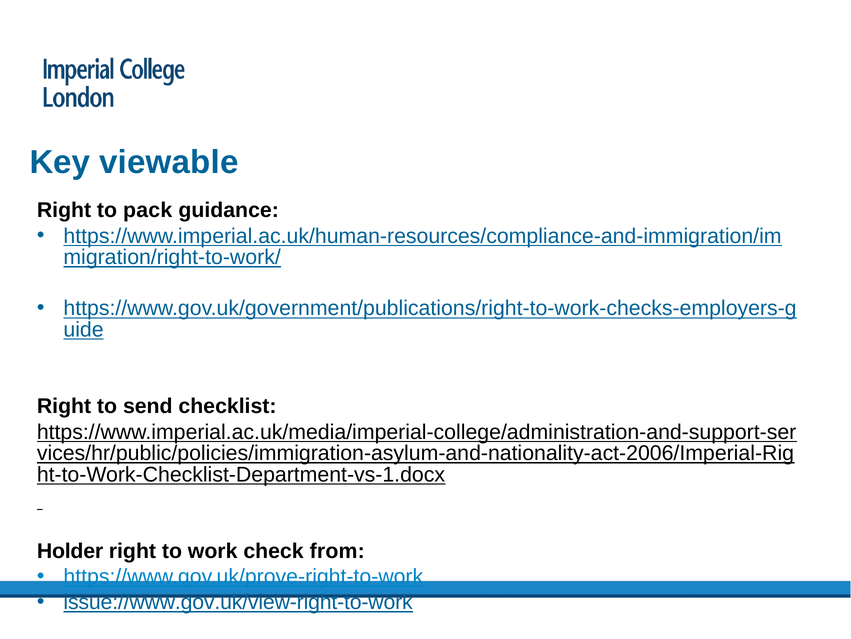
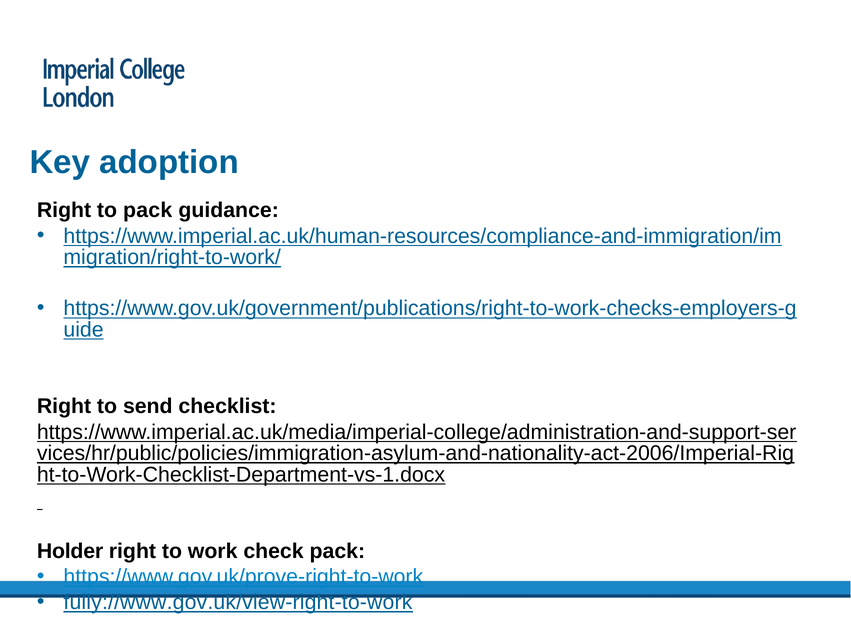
viewable: viewable -> adoption (169, 162)
check from: from -> pack (337, 551)
issue://www.gov.uk/view-right-to-work: issue://www.gov.uk/view-right-to-work -> fully://www.gov.uk/view-right-to-work (238, 602)
